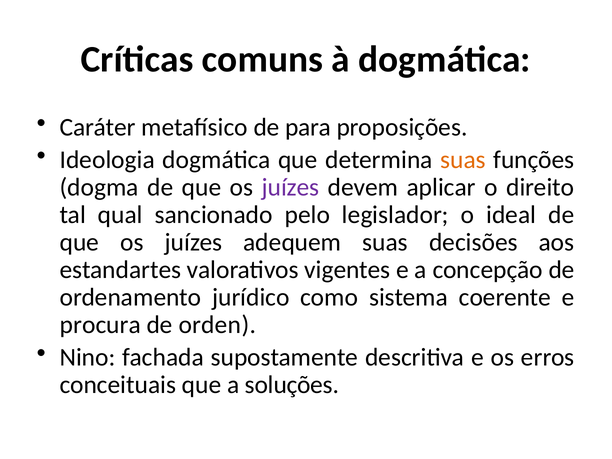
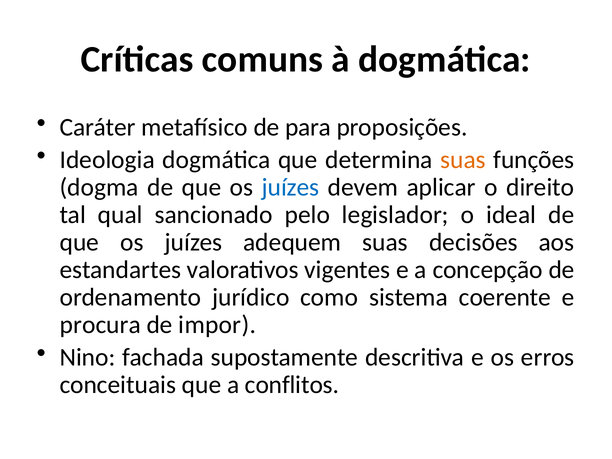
juízes colour: purple -> blue (291, 187)
orden: orden -> impor (217, 325)
soluções: soluções -> conflitos (292, 385)
